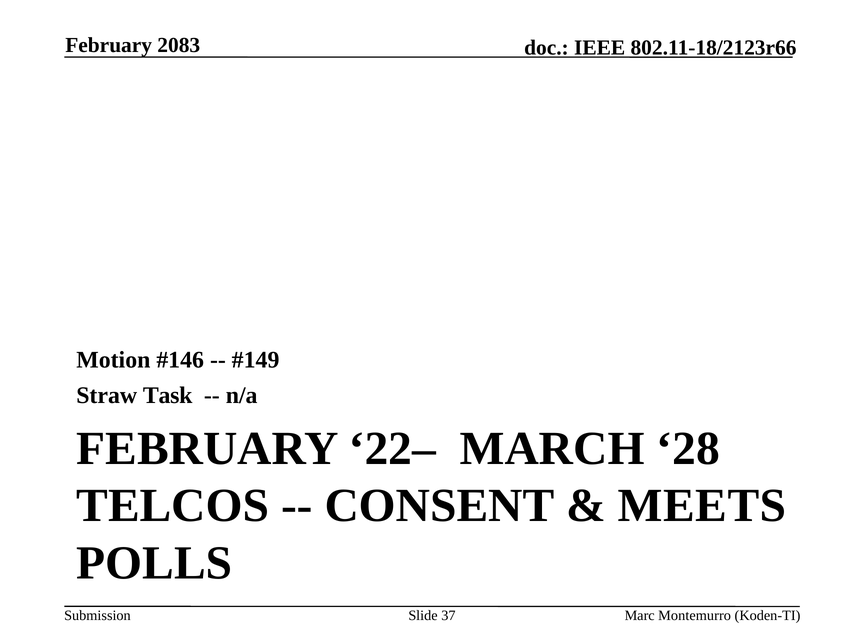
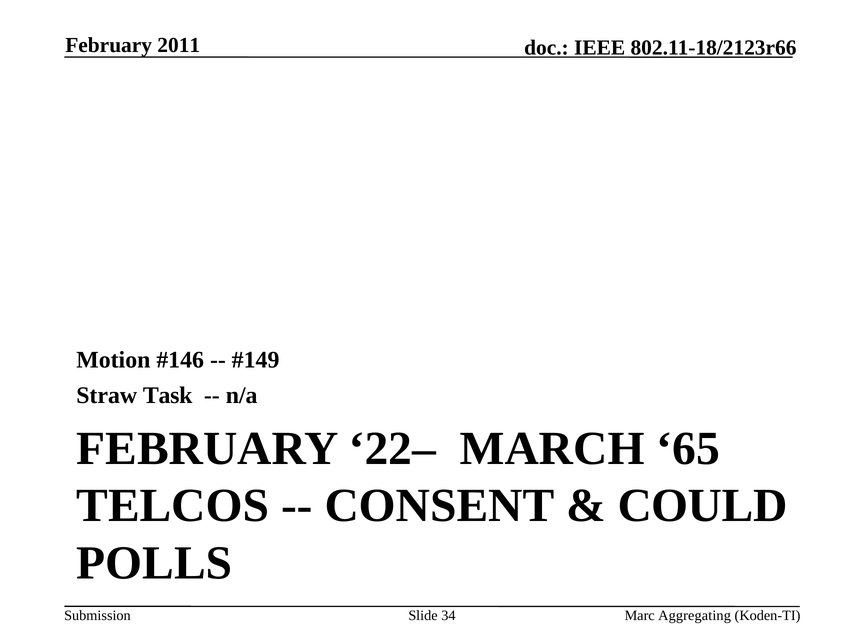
2083: 2083 -> 2011 (179, 45)
28: 28 -> 65 (688, 449)
MEETS: MEETS -> COULD (703, 506)
37: 37 -> 34 (448, 616)
Montemurro: Montemurro -> Aggregating (695, 616)
